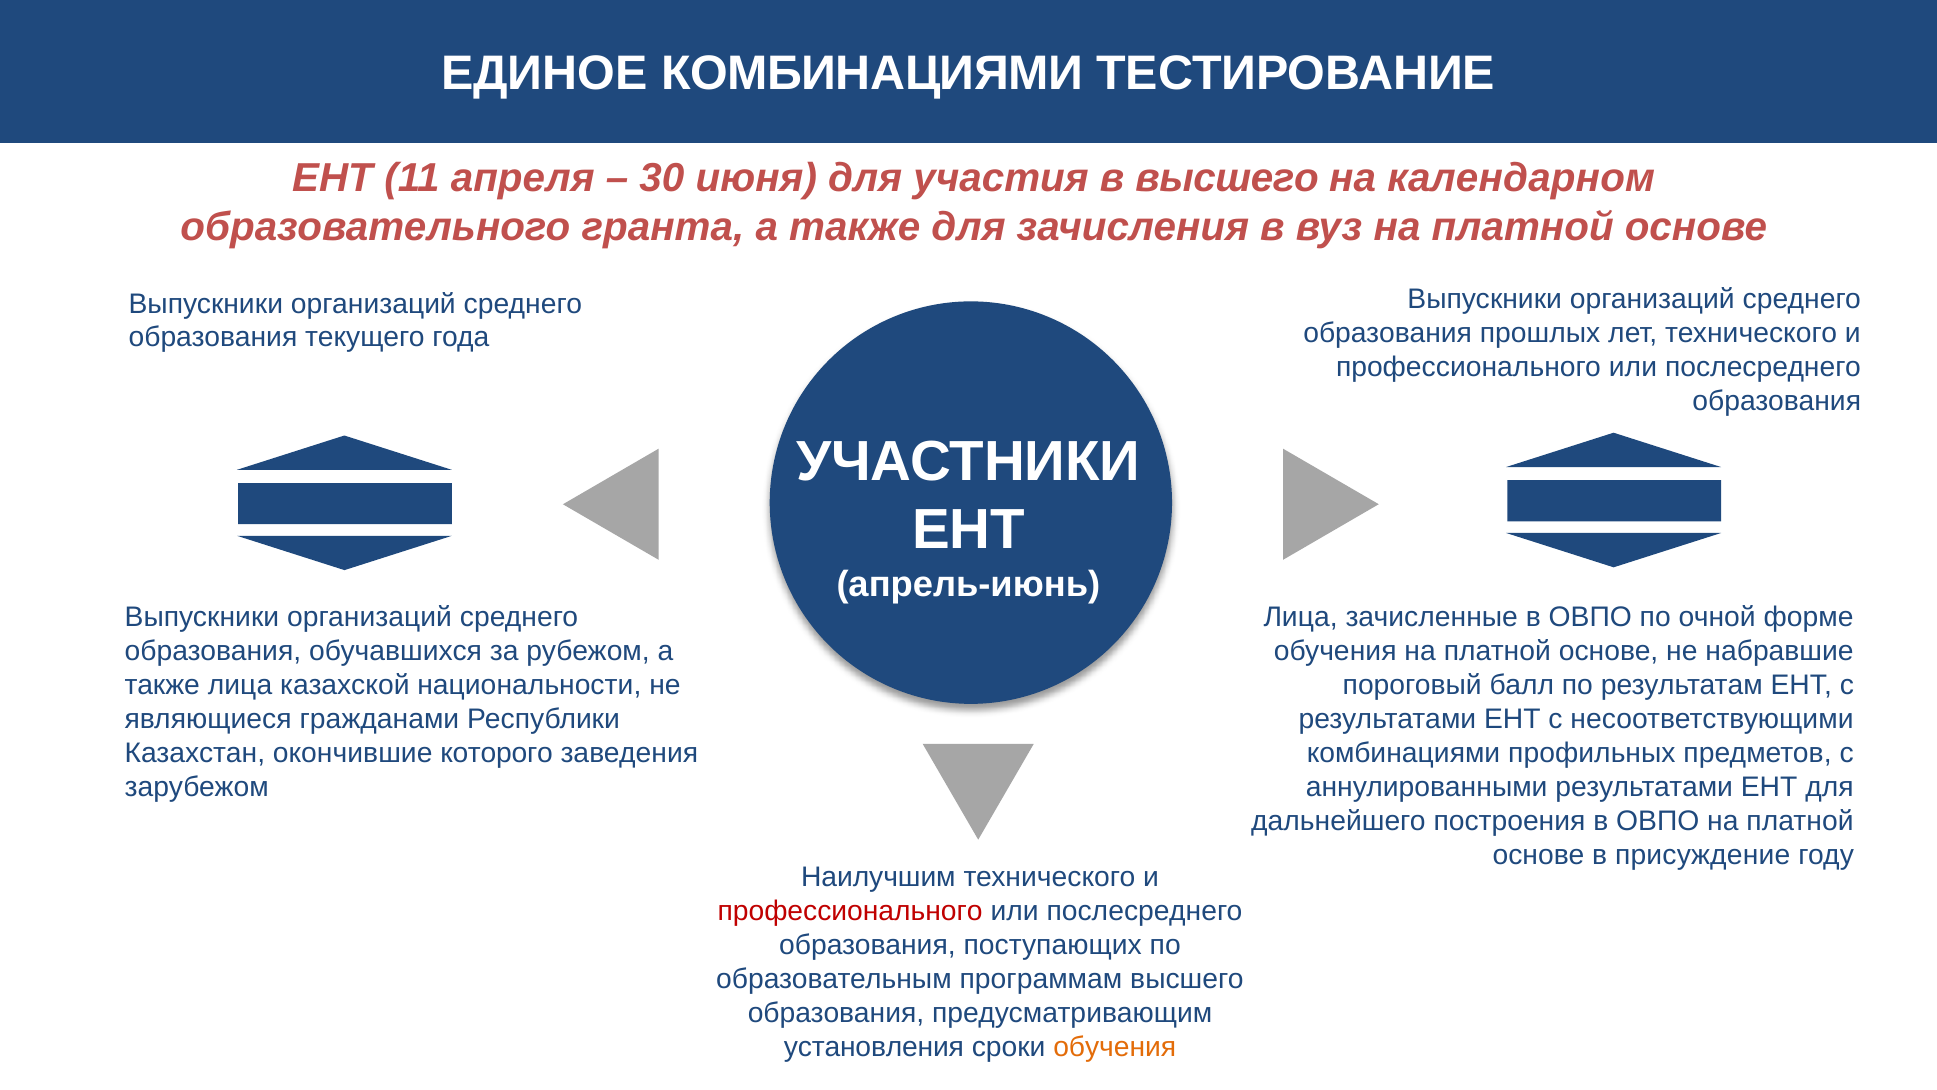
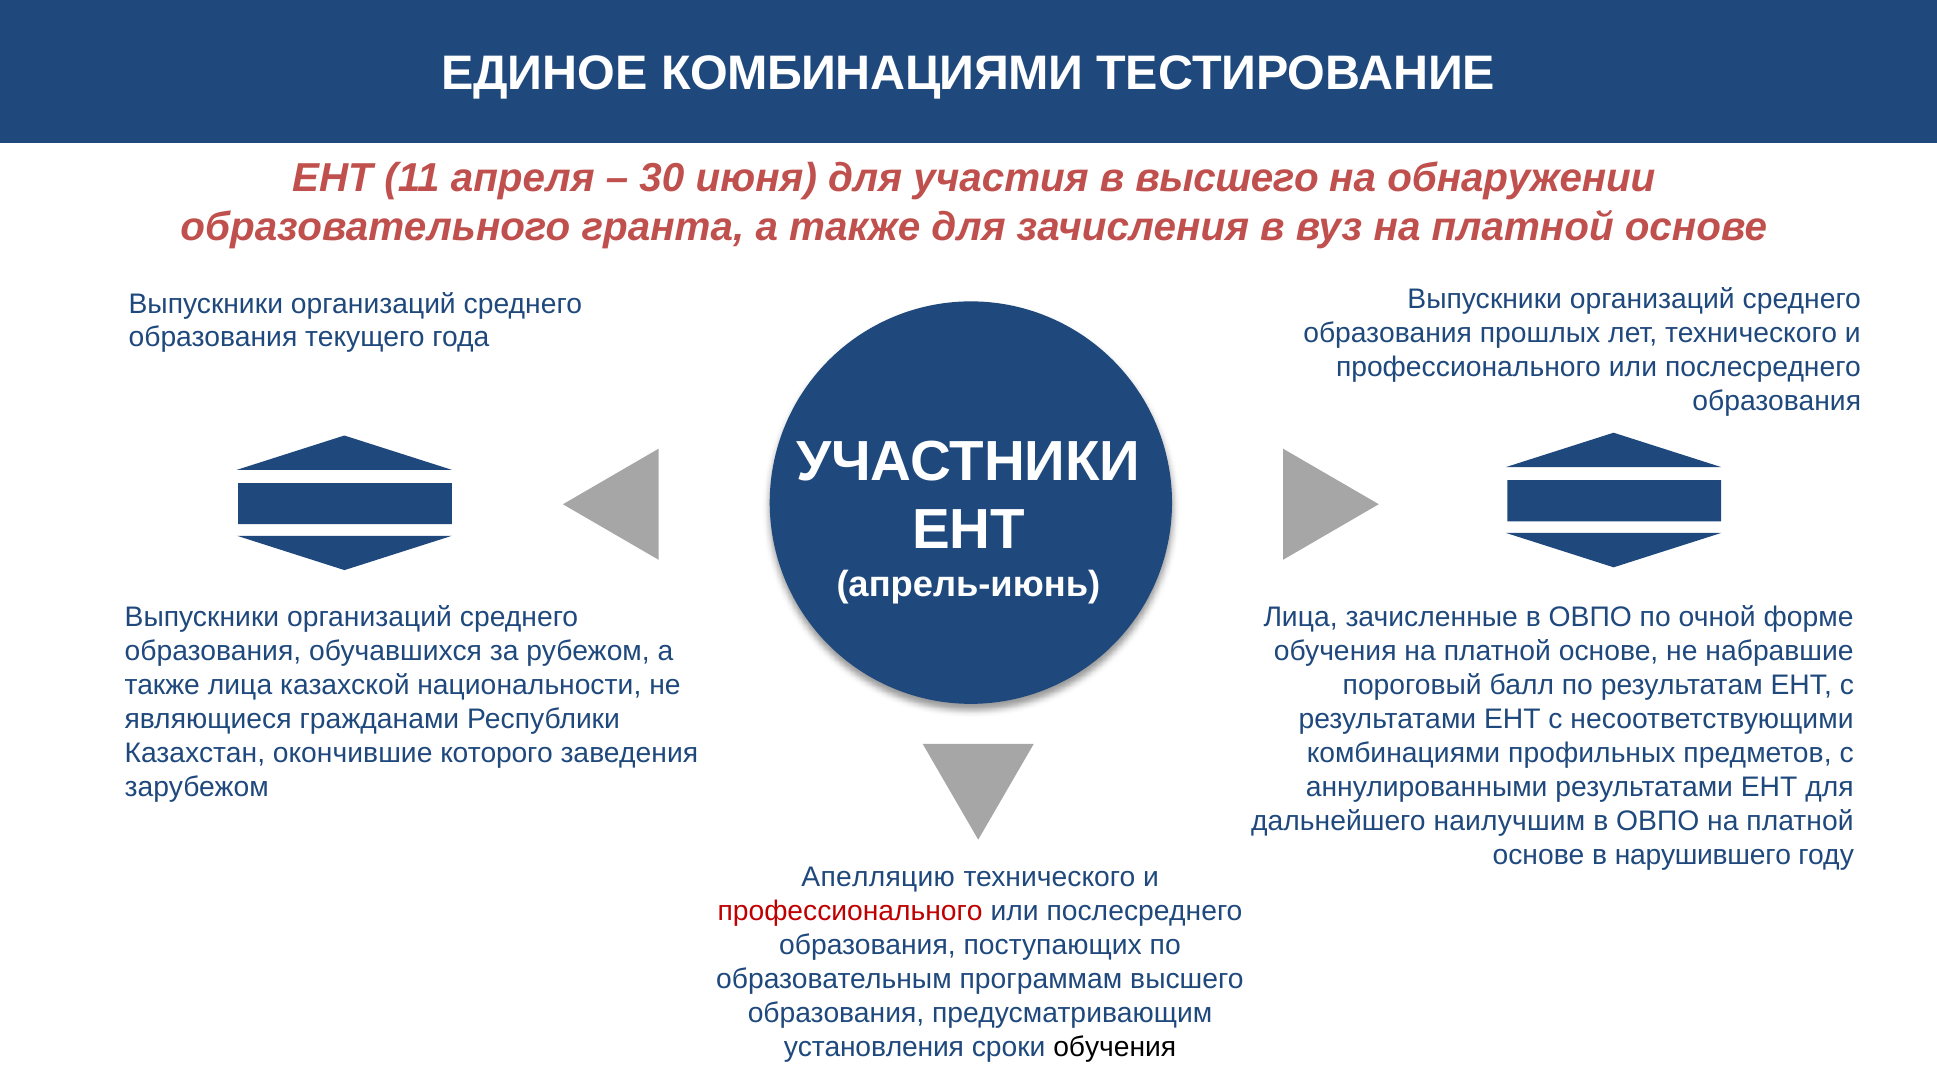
календарном: календарном -> обнаружении (1521, 179)
построения: построения -> наилучшим (1509, 821)
присуждение: присуждение -> нарушившего (1703, 855)
Наилучшим: Наилучшим -> Апелляцию (878, 877)
обучения colour: orange -> black (1115, 1047)
